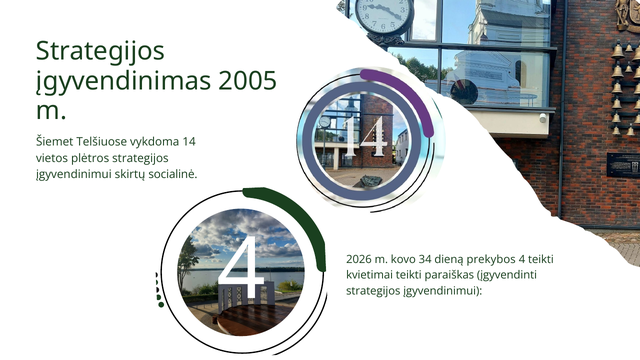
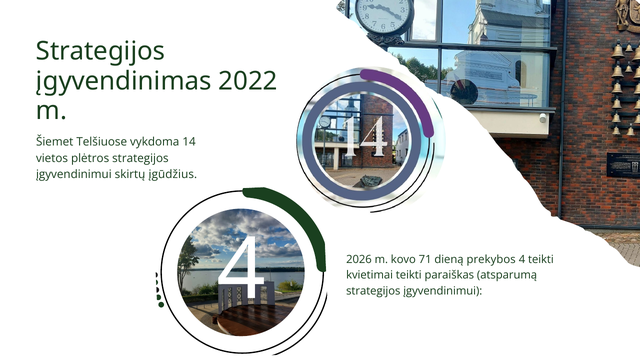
2005: 2005 -> 2022 (248, 81)
socialinė: socialinė -> įgūdžius (173, 175)
34: 34 -> 71 (425, 260)
įgyvendinti: įgyvendinti -> atsparumą (507, 275)
